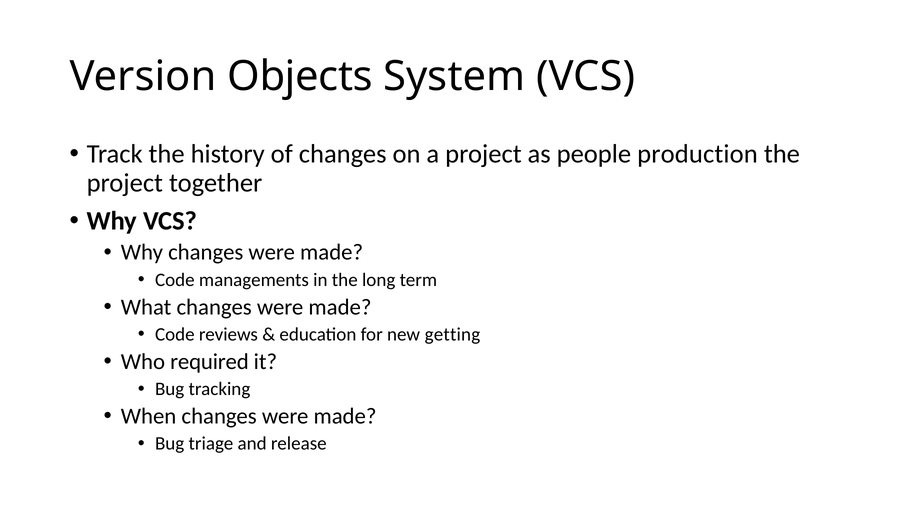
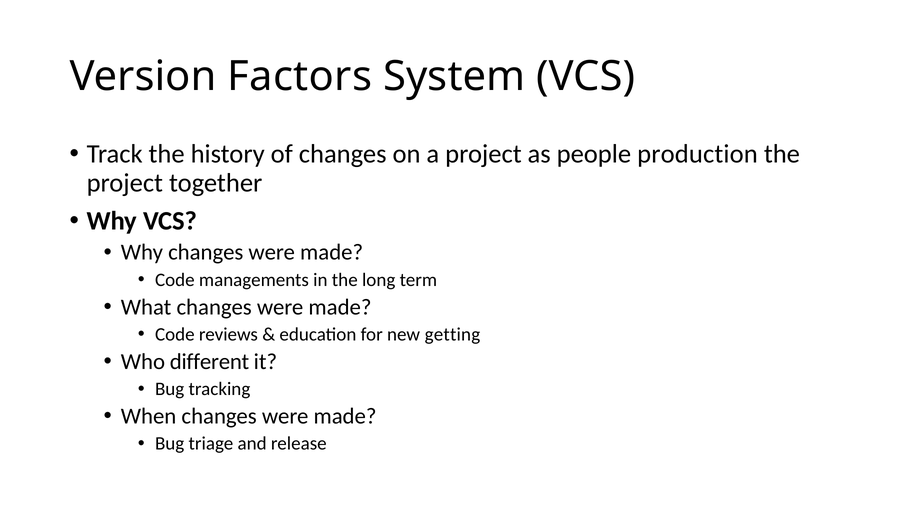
Objects: Objects -> Factors (300, 77)
required: required -> different (209, 362)
